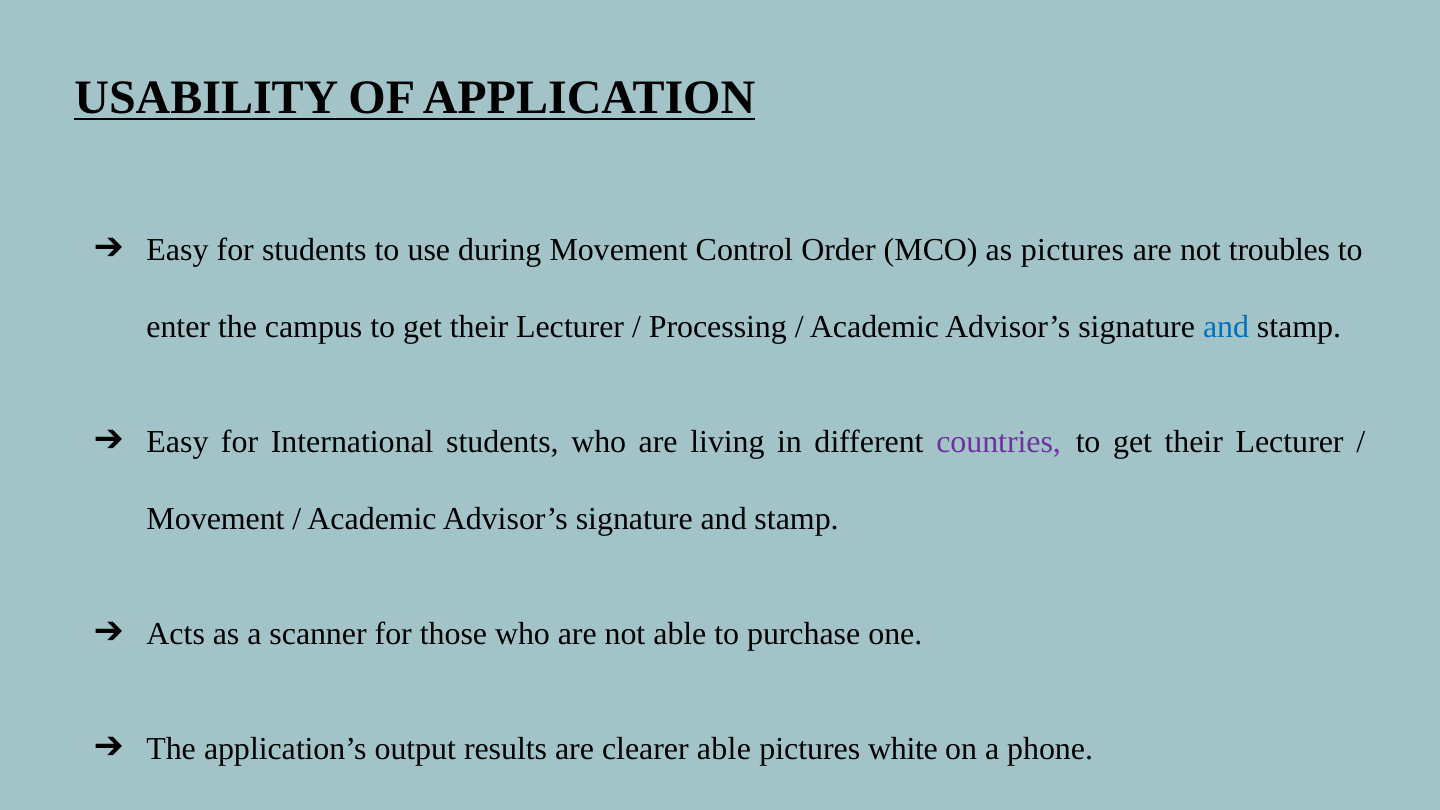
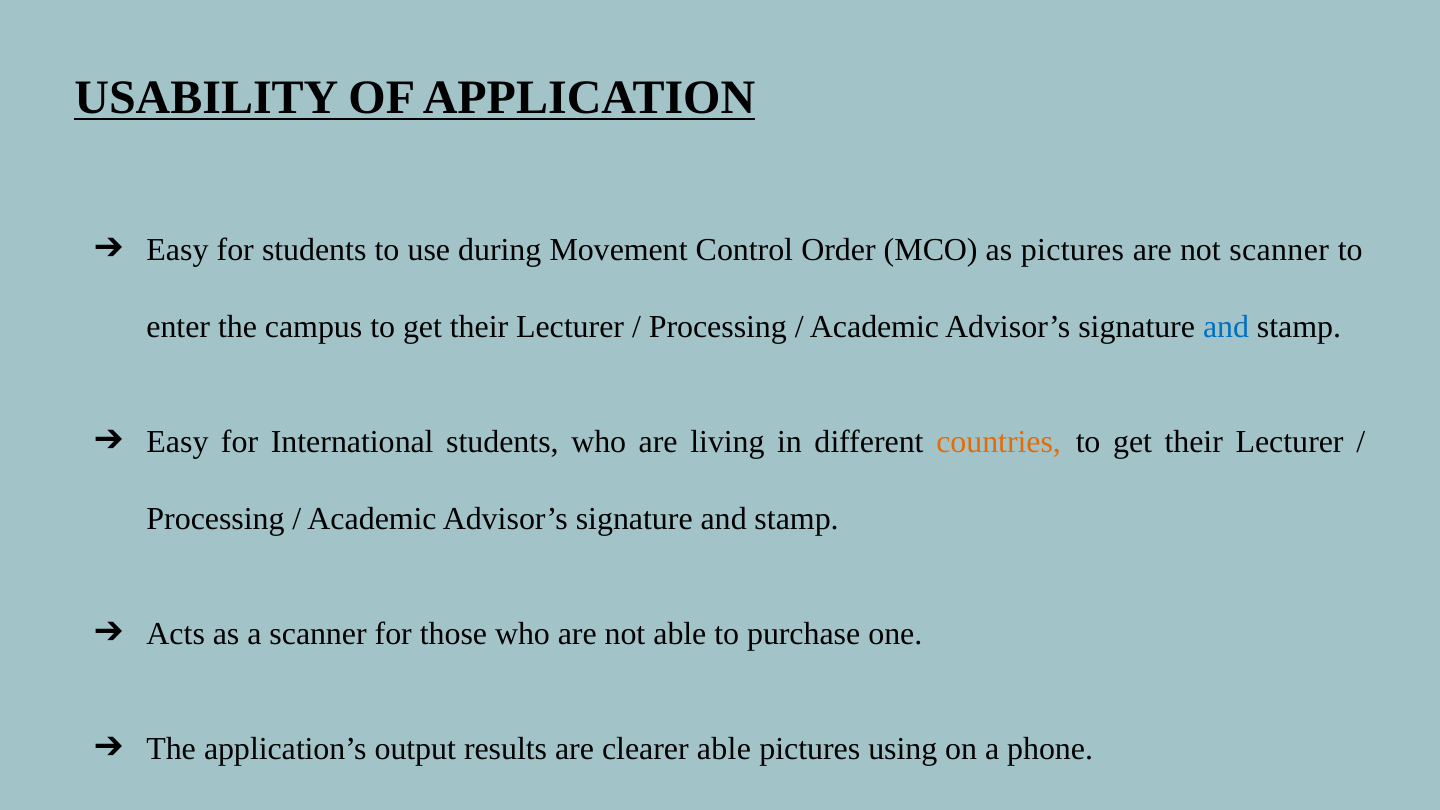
not troubles: troubles -> scanner (1279, 250)
countries colour: purple -> orange (999, 442)
Movement: Movement -> Processing (216, 519)
white: white -> using (903, 749)
